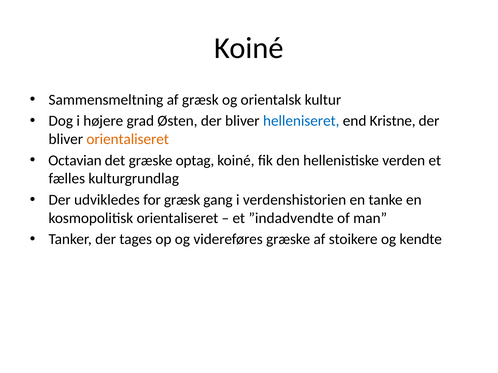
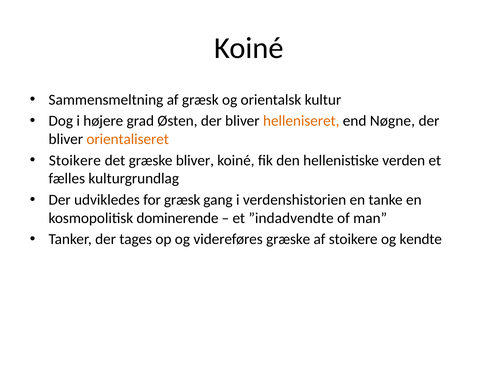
helleniseret colour: blue -> orange (301, 121)
Kristne: Kristne -> Nøgne (392, 121)
Octavian: Octavian -> Stoikere (75, 161)
græske optag: optag -> bliver (195, 161)
kosmopolitisk orientaliseret: orientaliseret -> dominerende (177, 218)
